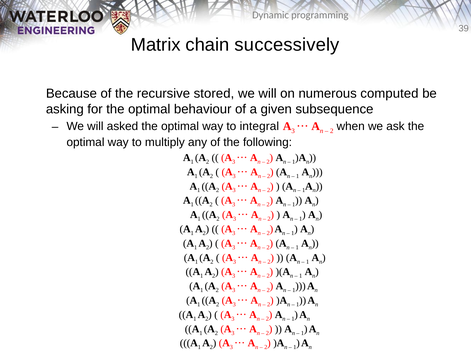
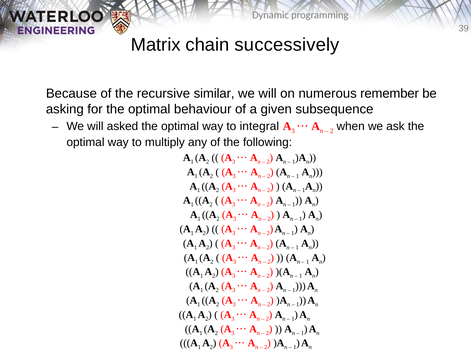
stored: stored -> similar (214, 94)
computed: computed -> remember (390, 94)
